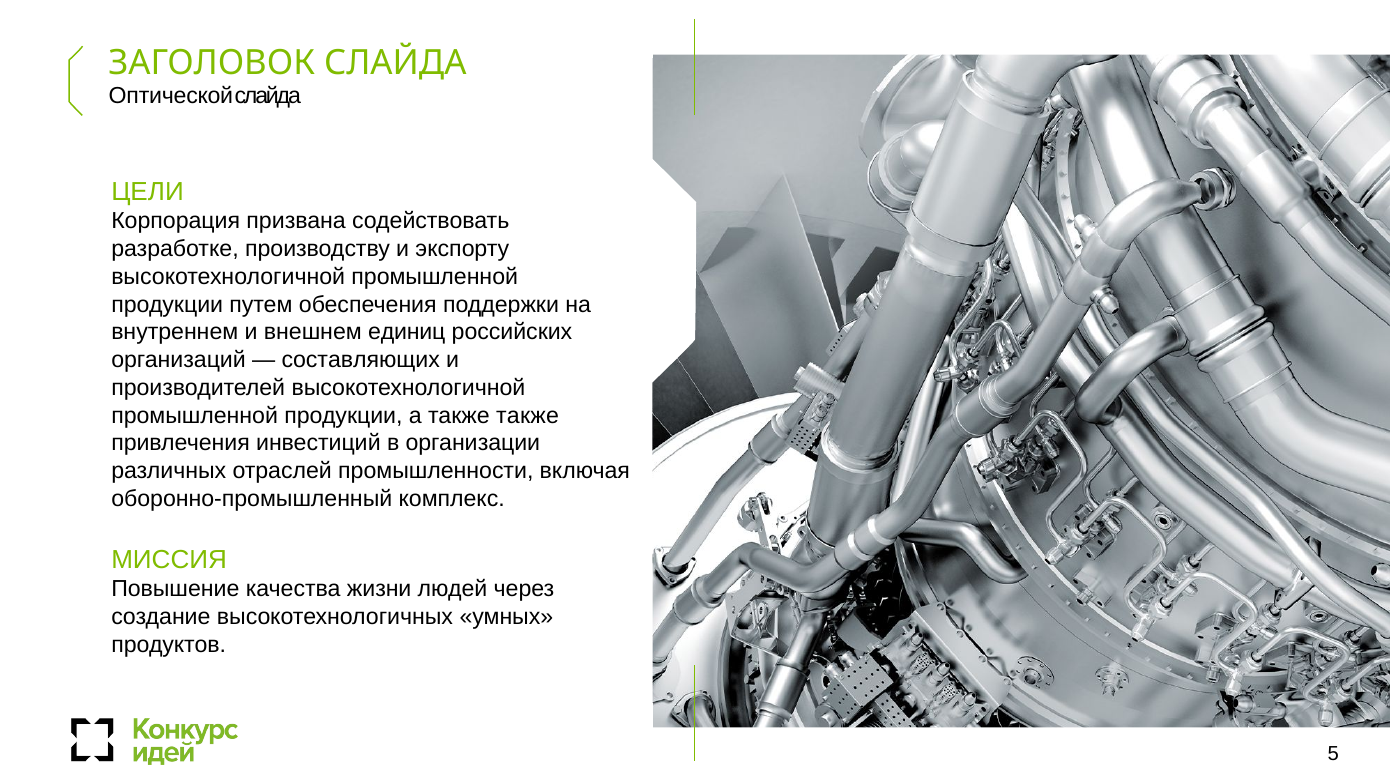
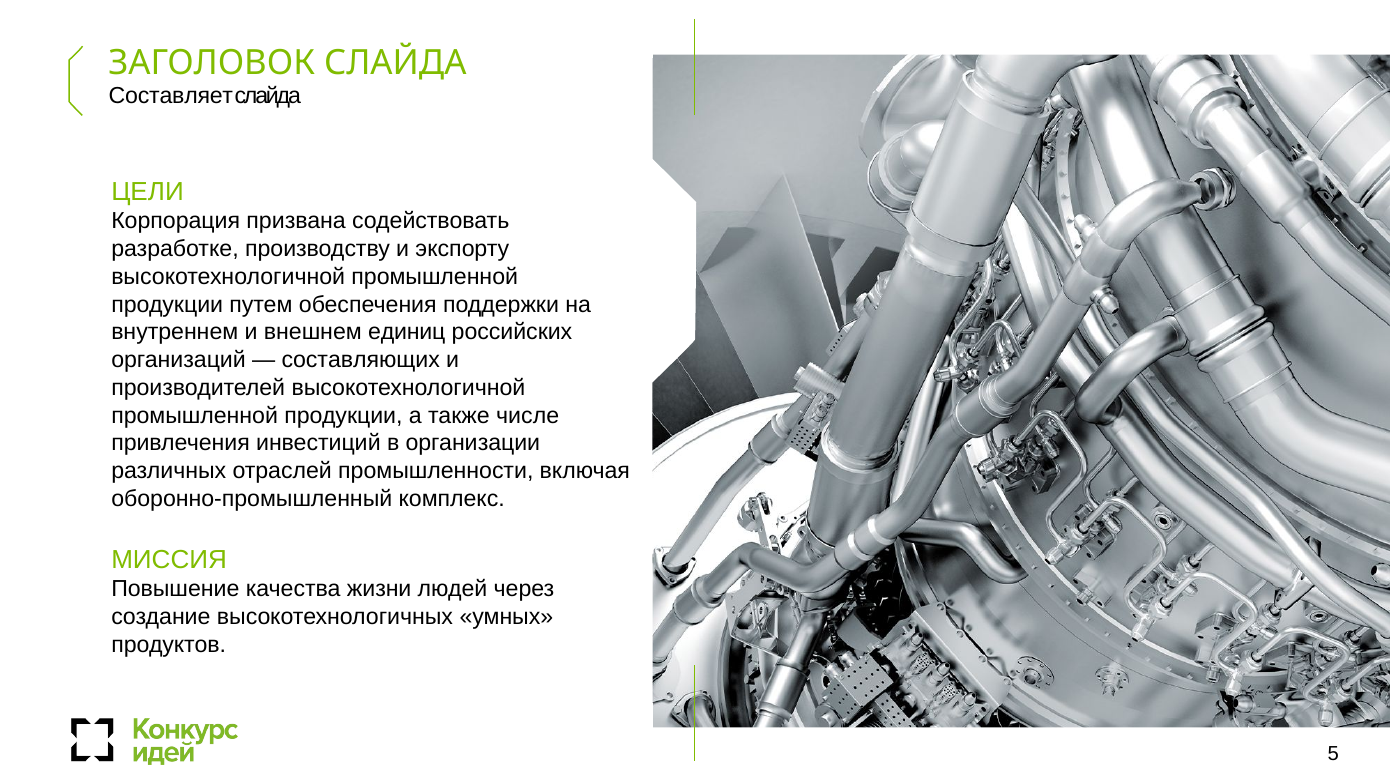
Оптической: Оптической -> Составляет (171, 96)
также также: также -> числе (528, 415)
